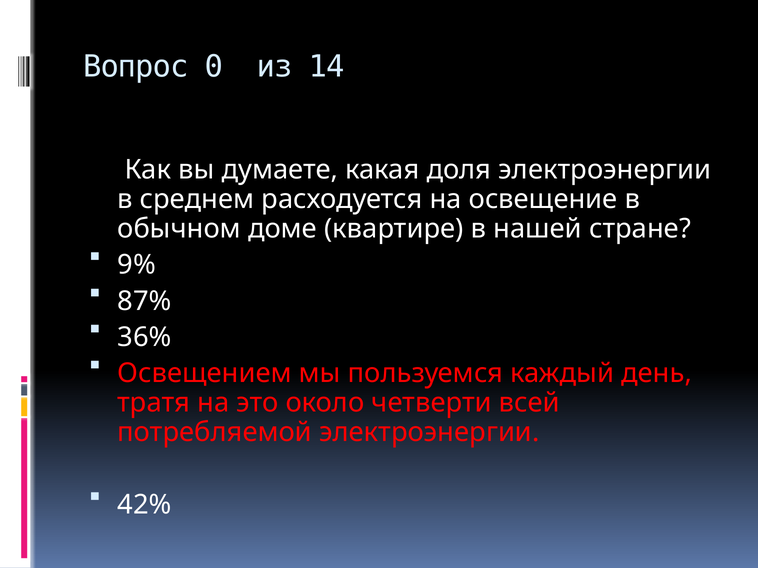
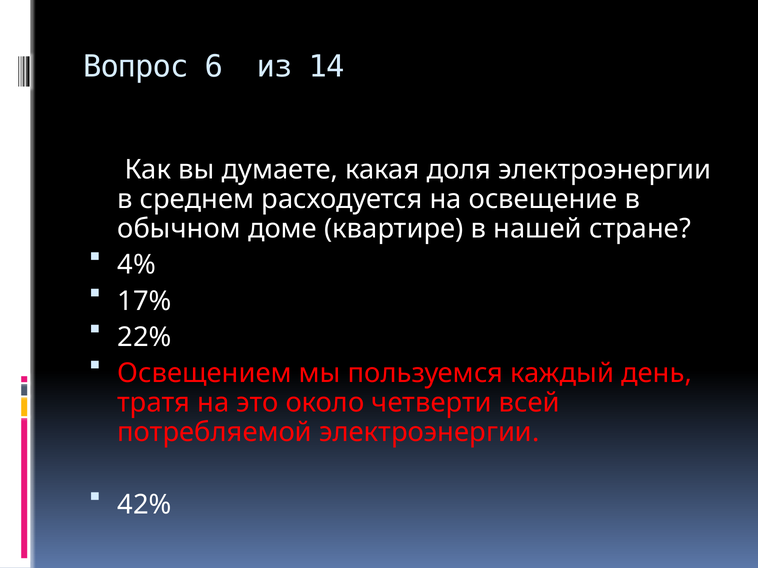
0: 0 -> 6 (214, 67)
9%: 9% -> 4% (137, 265)
87%: 87% -> 17% (144, 301)
36%: 36% -> 22% (144, 338)
